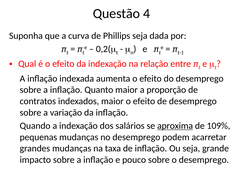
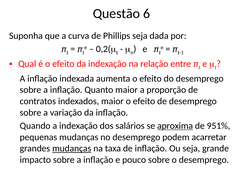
4: 4 -> 6 (147, 14)
109%: 109% -> 951% (218, 126)
mudanças underline: none -> present (72, 149)
